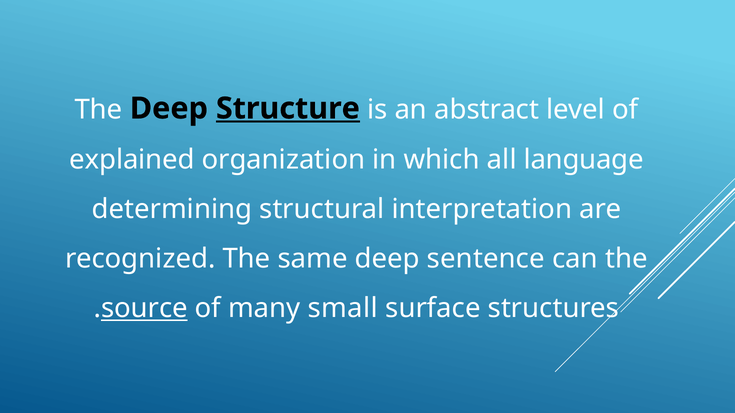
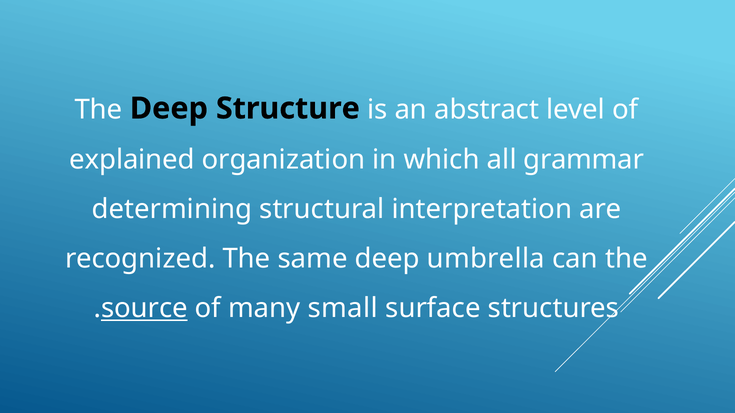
Structure underline: present -> none (288, 109)
language: language -> grammar (584, 160)
sentence: sentence -> umbrella (486, 259)
